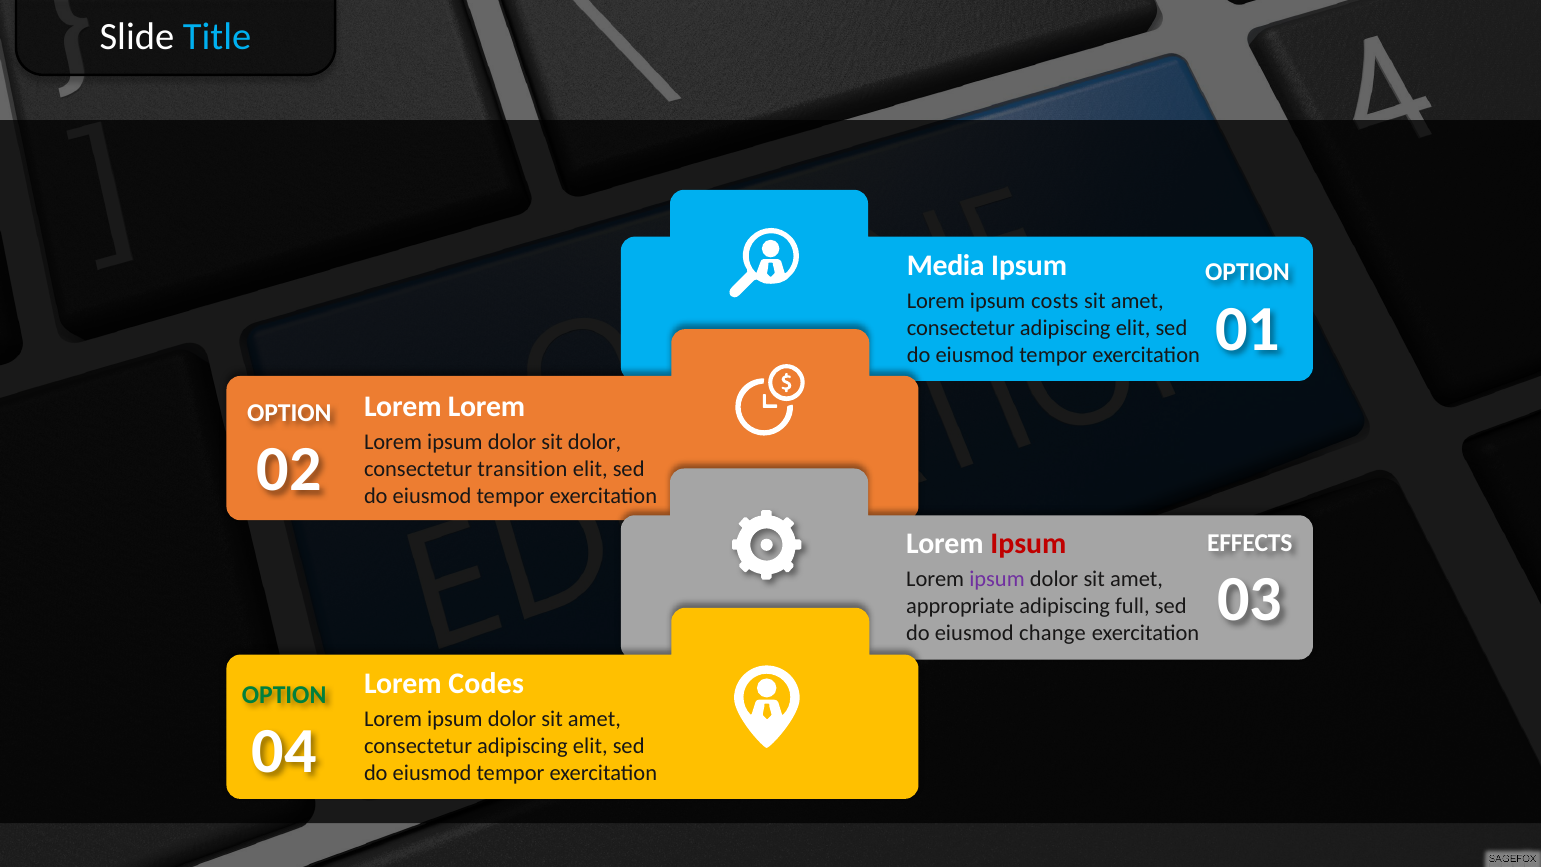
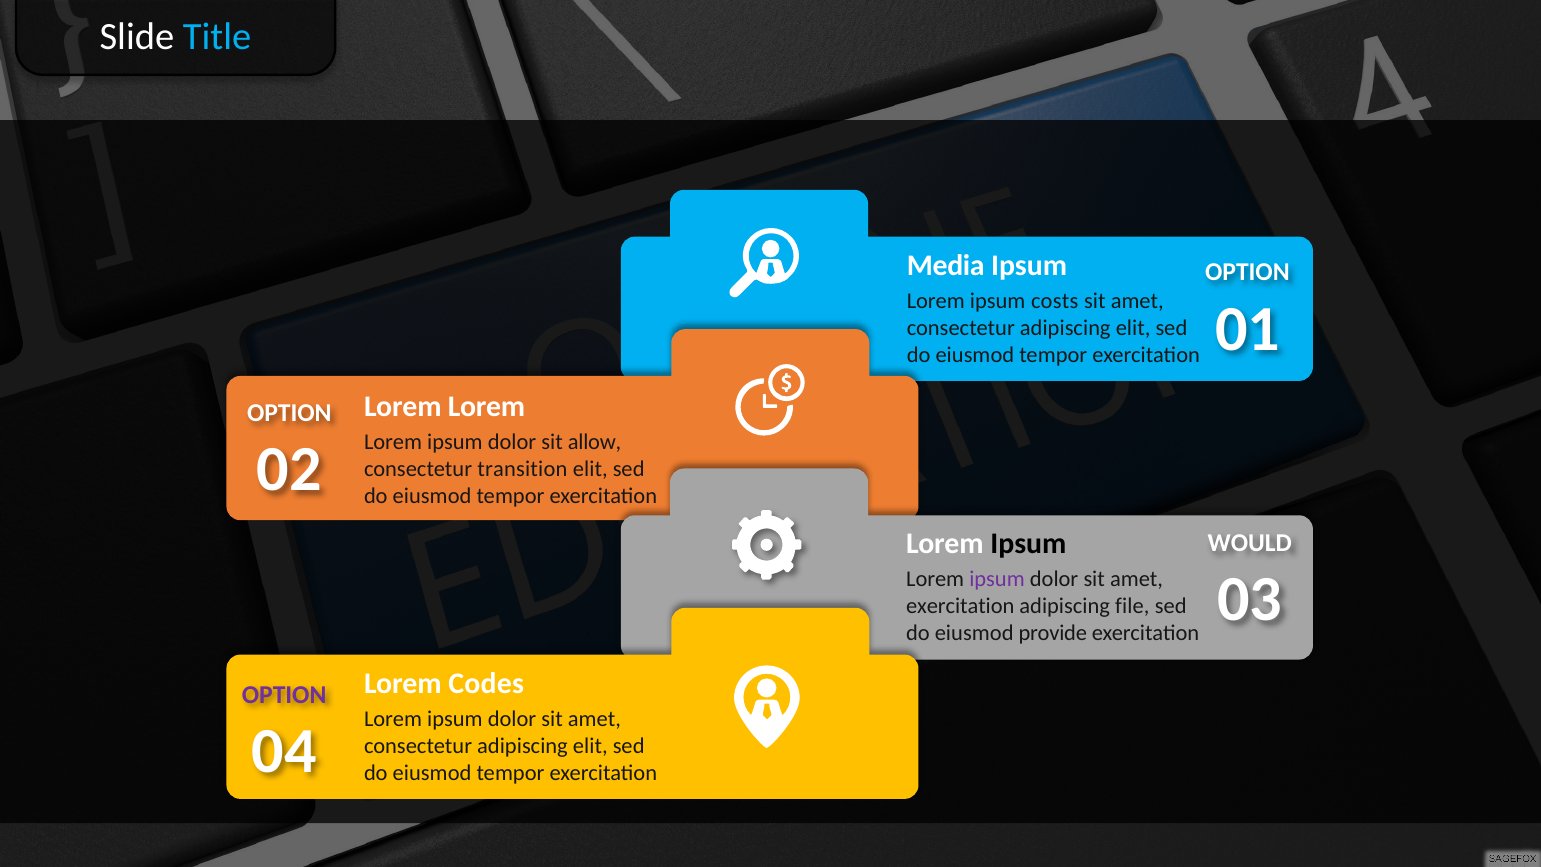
sit dolor: dolor -> allow (595, 442)
Ipsum colour: red -> black (1028, 543)
EFFECTS: EFFECTS -> WOULD (1250, 543)
appropriate: appropriate -> exercitation (960, 606)
full: full -> file (1132, 606)
change: change -> provide (1053, 633)
OPTION colour: green -> purple (284, 695)
